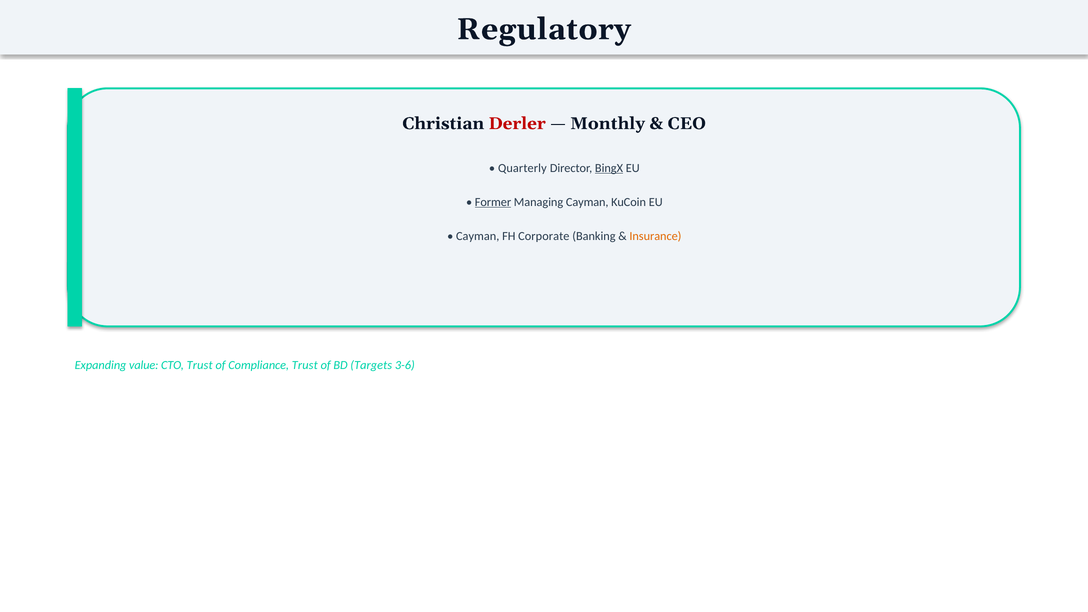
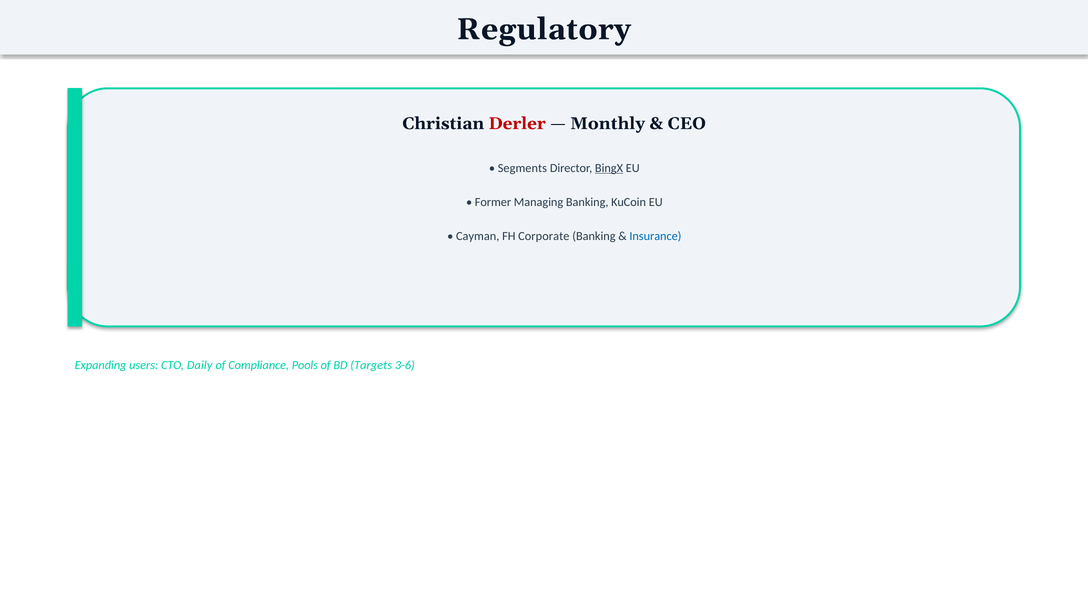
Quarterly: Quarterly -> Segments (522, 168)
Former underline: present -> none (493, 202)
Managing Cayman: Cayman -> Banking (587, 202)
Insurance colour: orange -> blue (655, 236)
value: value -> users (144, 365)
CTO Trust: Trust -> Daily (200, 365)
Compliance Trust: Trust -> Pools (305, 365)
